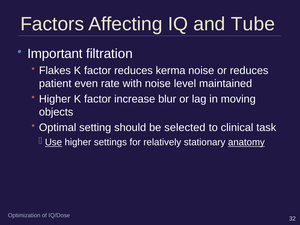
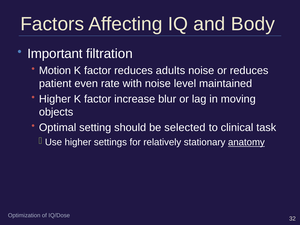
Tube: Tube -> Body (253, 24)
Flakes: Flakes -> Motion (55, 71)
kerma: kerma -> adults (170, 71)
Use underline: present -> none (53, 142)
